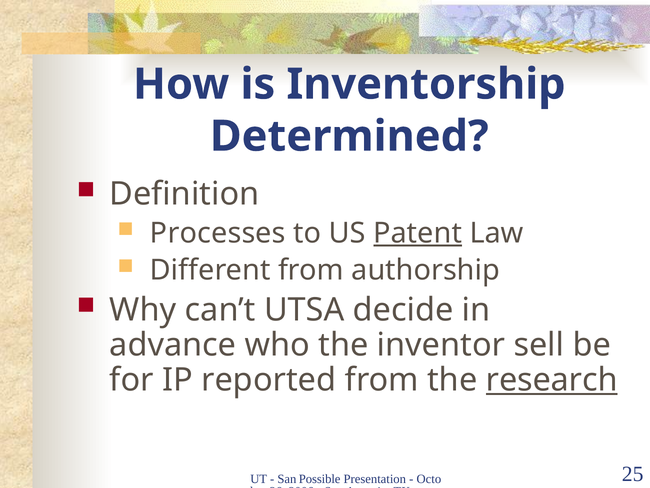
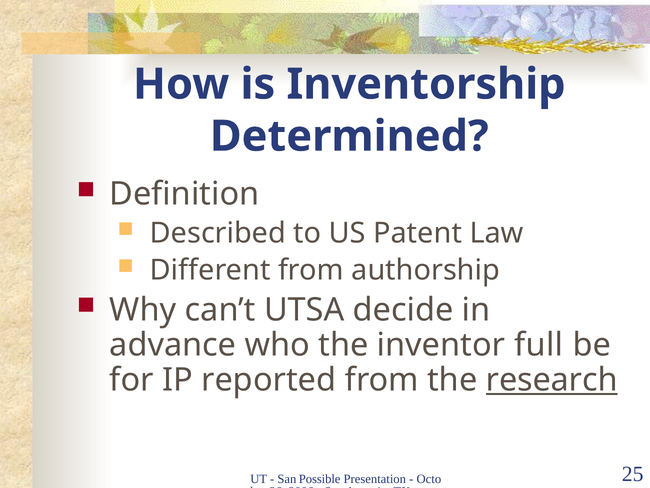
Processes: Processes -> Described (218, 233)
Patent underline: present -> none (418, 233)
sell: sell -> full (539, 345)
